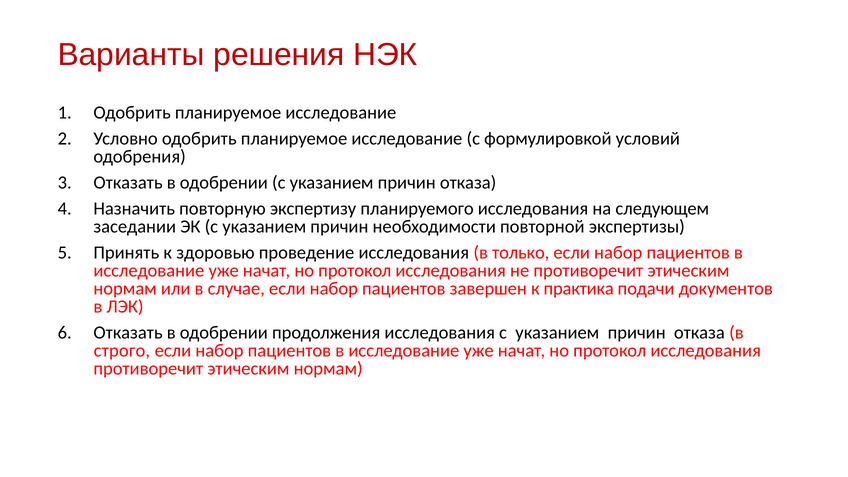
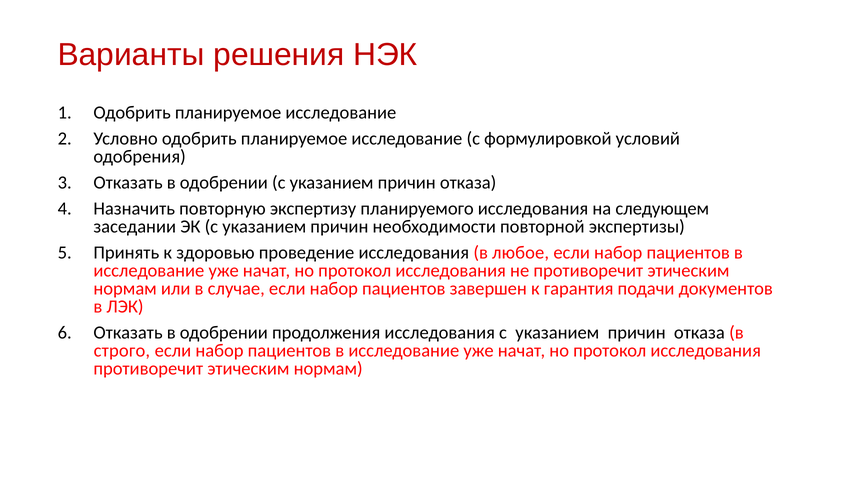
только: только -> любое (521, 252)
практика: практика -> гарантия (579, 289)
